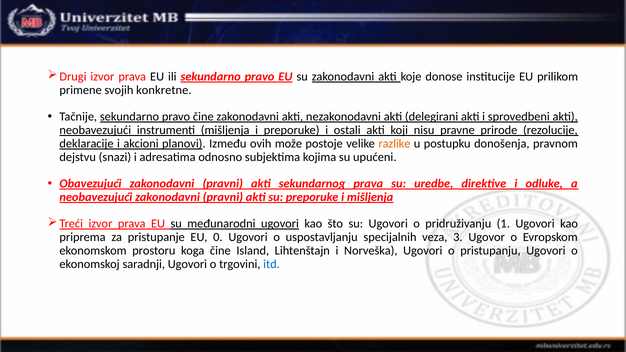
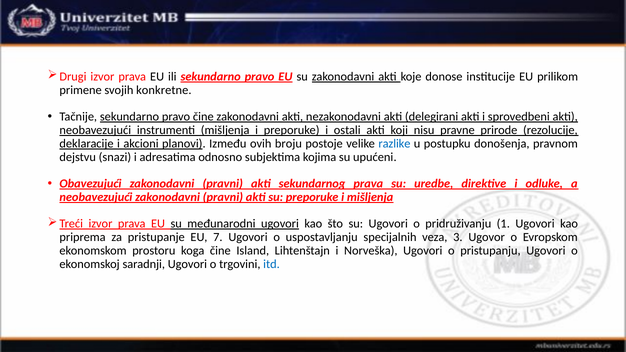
može: može -> broju (288, 144)
razlike colour: orange -> blue (394, 144)
0: 0 -> 7 (218, 237)
